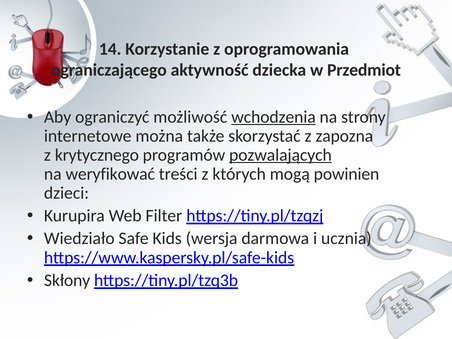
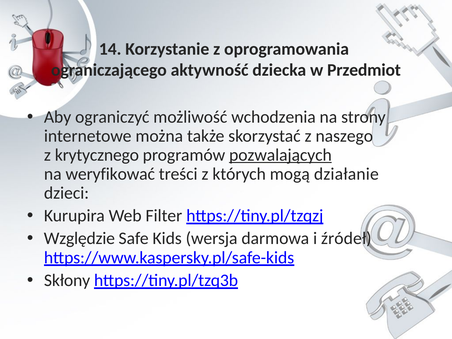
wchodzenia underline: present -> none (273, 117)
zapozna: zapozna -> naszego (344, 136)
powinien: powinien -> działanie (346, 174)
Wiedziało: Wiedziało -> Względzie (79, 238)
ucznia: ucznia -> źródeł (346, 238)
